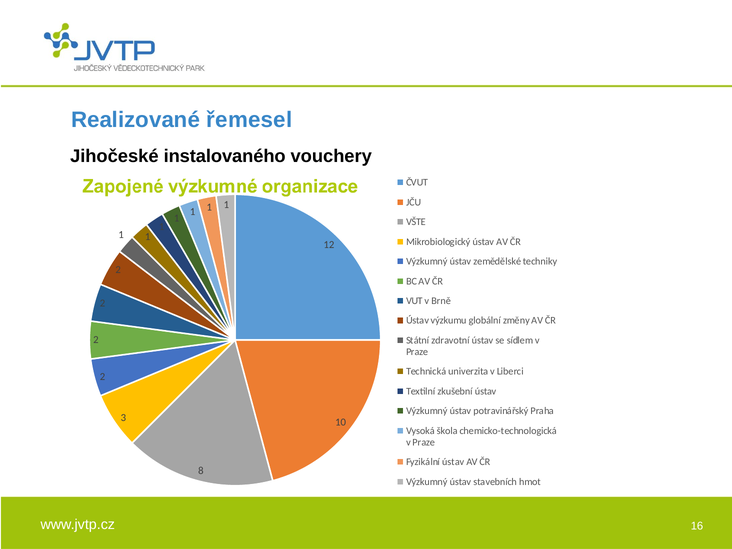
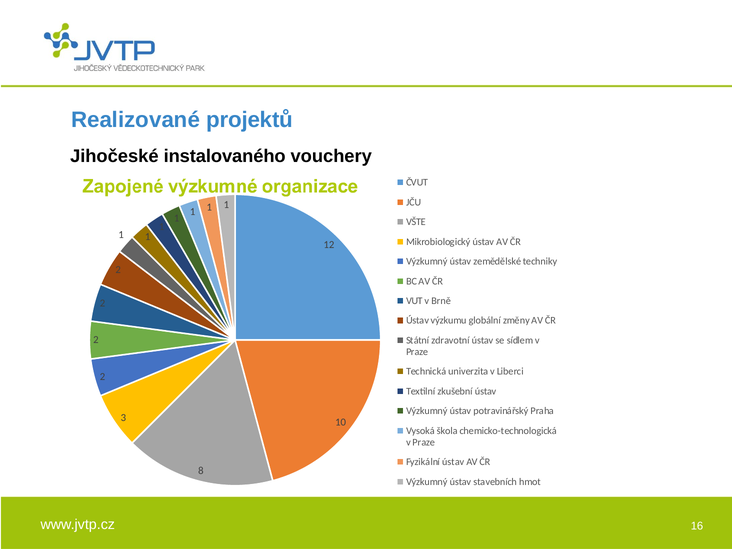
řemesel: řemesel -> projektů (250, 120)
